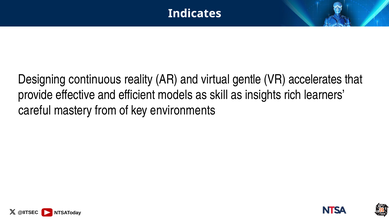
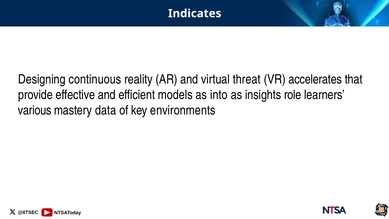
gentle: gentle -> threat (247, 79)
skill: skill -> into (219, 95)
rich: rich -> role (293, 95)
careful: careful -> various (35, 110)
from: from -> data (106, 110)
